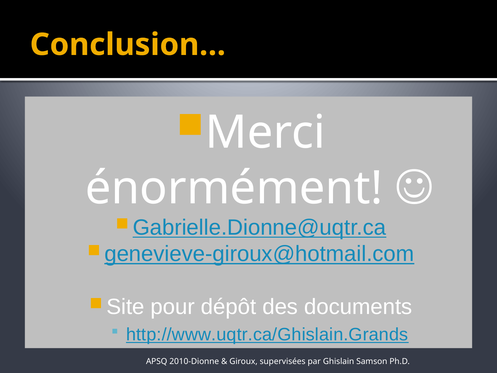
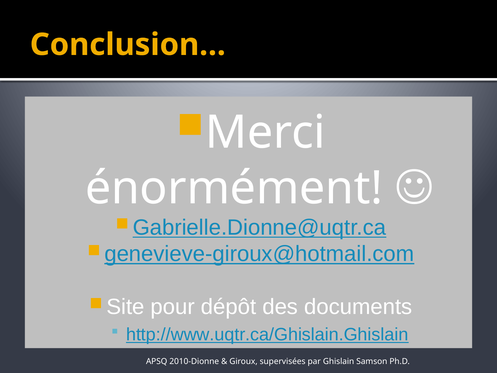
http://www.uqtr.ca/Ghislain.Grands: http://www.uqtr.ca/Ghislain.Grands -> http://www.uqtr.ca/Ghislain.Ghislain (267, 334)
